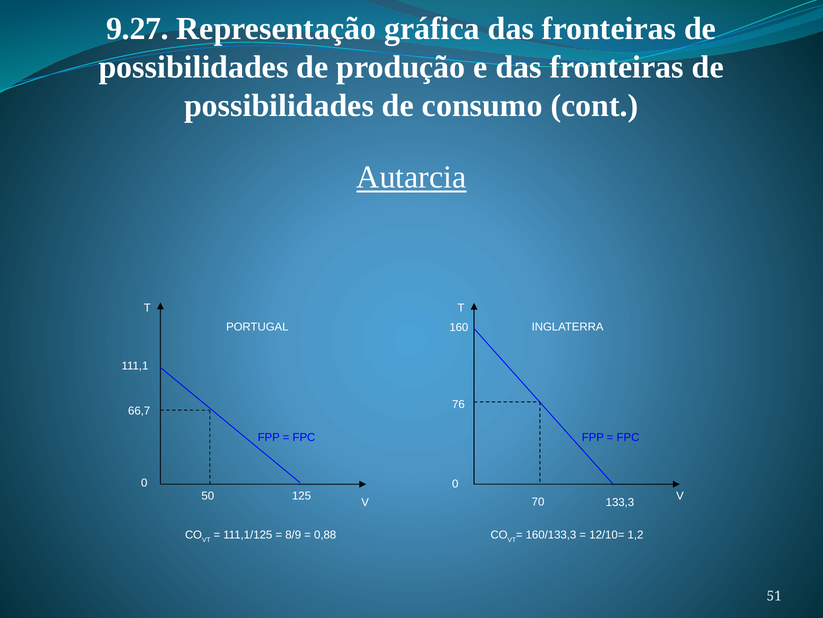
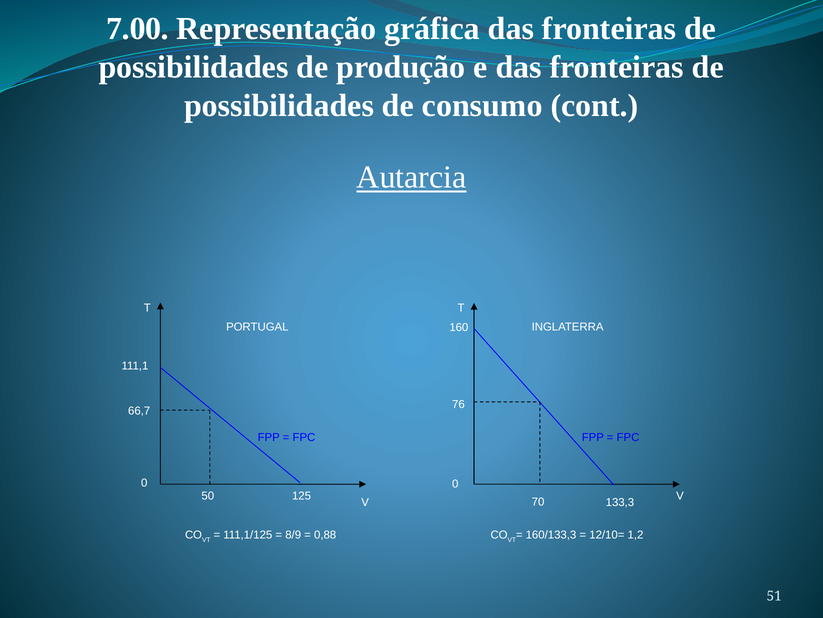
9.27: 9.27 -> 7.00 (138, 29)
